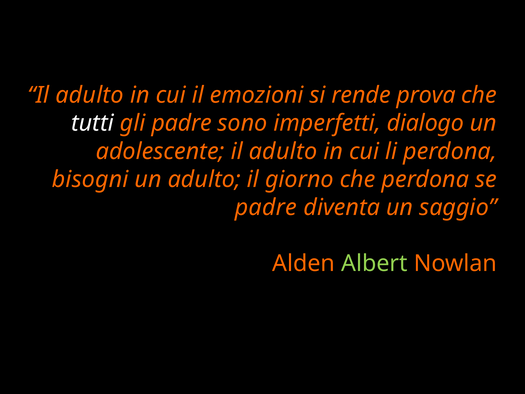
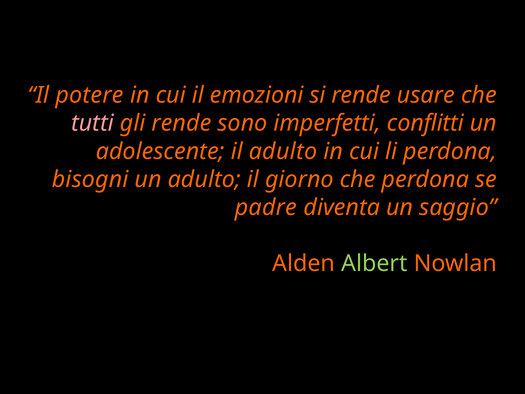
adulto: adulto -> potere (90, 95)
prova: prova -> usare (426, 95)
tutti colour: white -> pink (92, 123)
gli padre: padre -> rende (181, 123)
dialogo: dialogo -> conflitti (425, 123)
